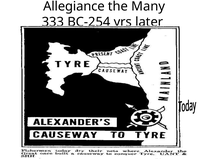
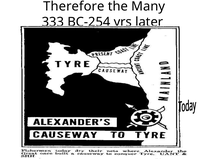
Allegiance: Allegiance -> Therefore (74, 6)
